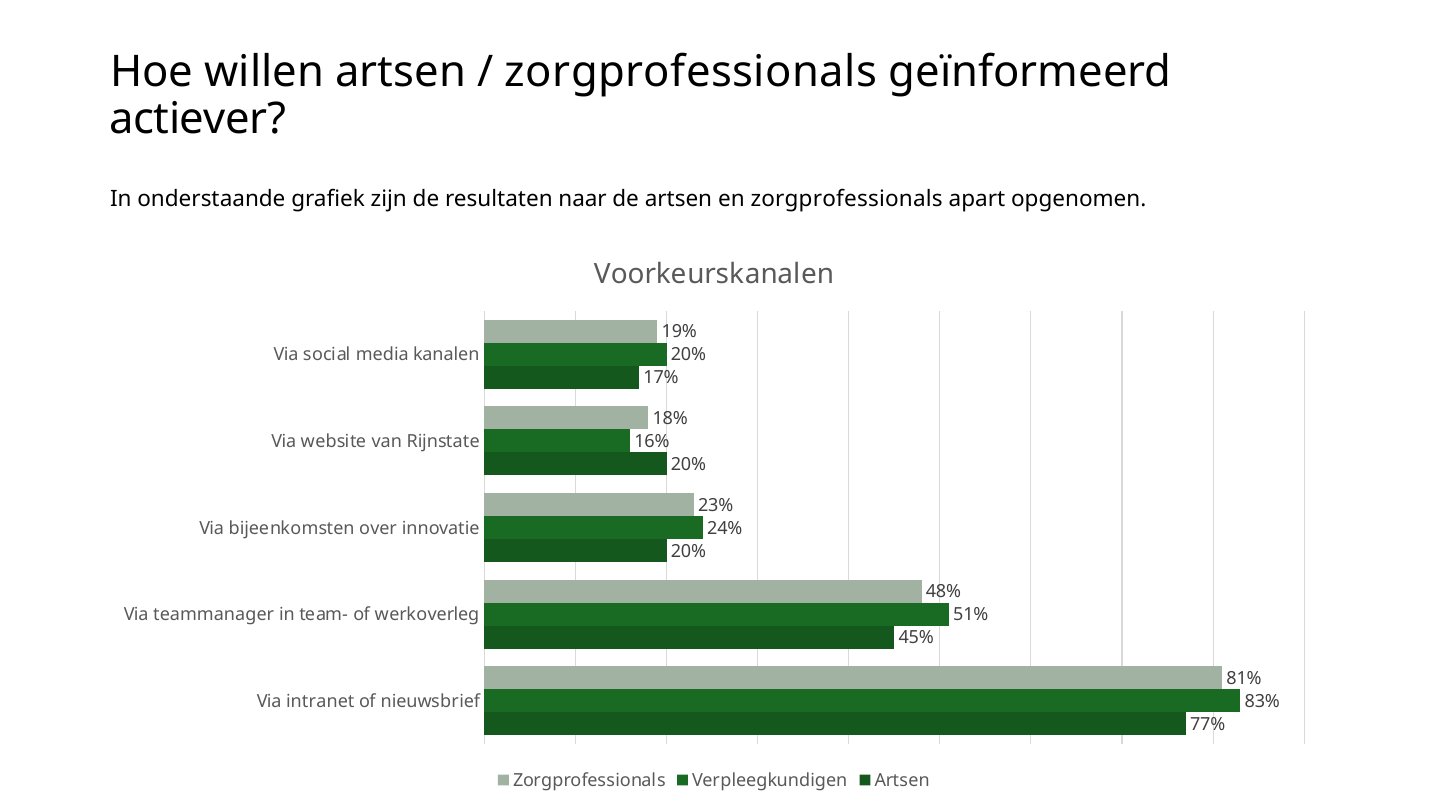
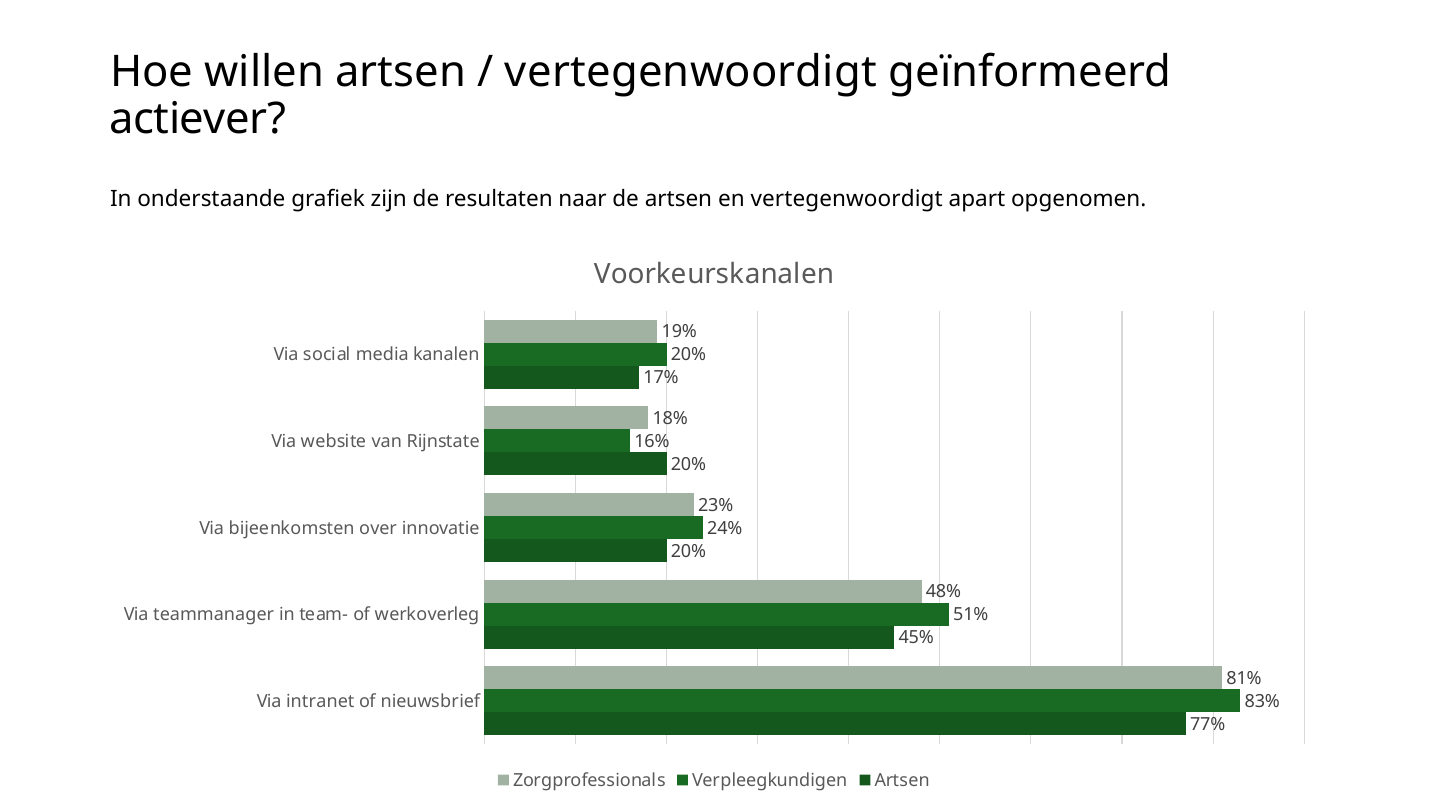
zorgprofessionals: zorgprofessionals -> vertegenwoordigt (691, 72)
en zorgprofessionals: zorgprofessionals -> vertegenwoordigt (847, 199)
